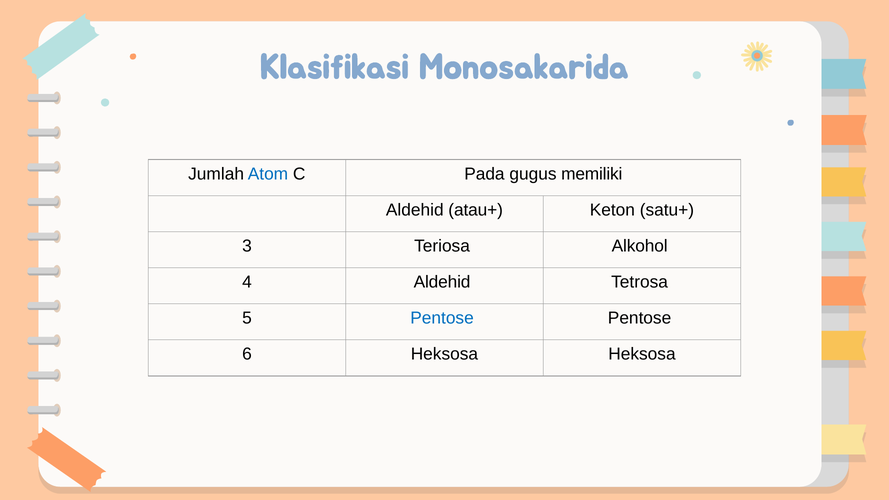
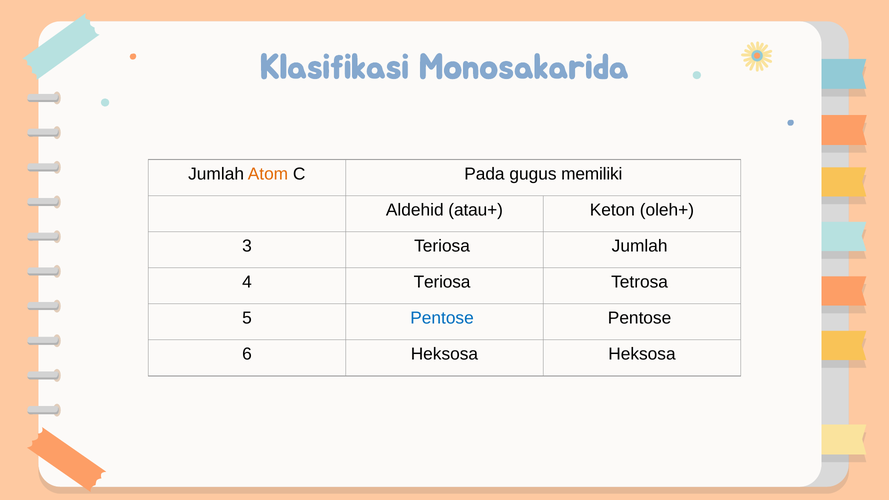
Atom colour: blue -> orange (268, 174)
satu+: satu+ -> oleh+ (667, 210)
Teriosa Alkohol: Alkohol -> Jumlah (640, 246)
4 Aldehid: Aldehid -> Teriosa (442, 282)
